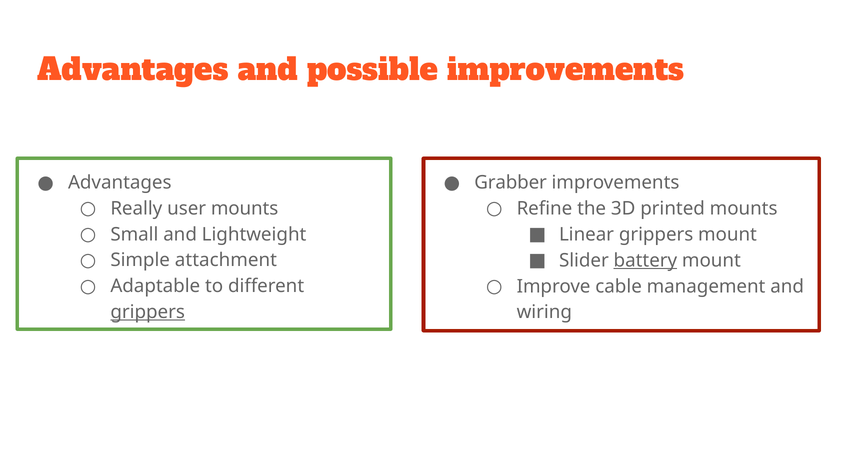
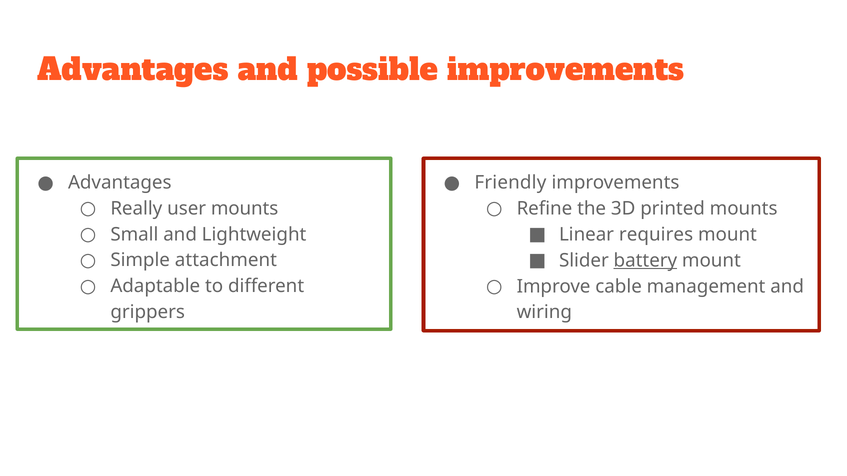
Grabber: Grabber -> Friendly (510, 183)
Linear grippers: grippers -> requires (656, 235)
grippers underline: present -> none (148, 312)
